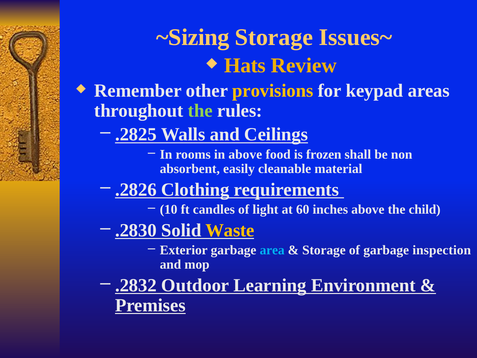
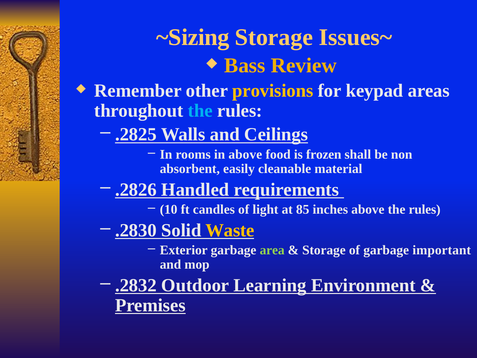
Hats: Hats -> Bass (245, 65)
the colour: light green -> light blue (200, 111)
Clothing: Clothing -> Handled (195, 189)
60: 60 -> 85 (303, 209)
above the child: child -> rules (425, 209)
area colour: light blue -> light green (272, 250)
inspection: inspection -> important (442, 250)
